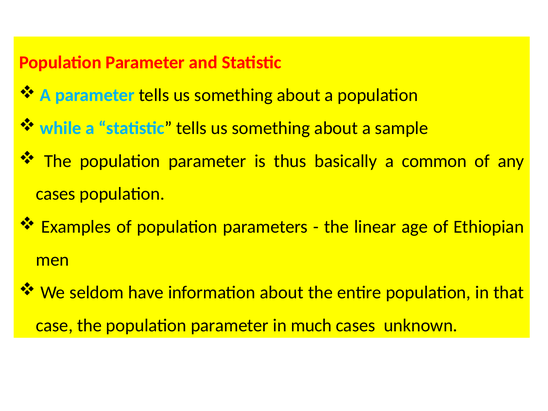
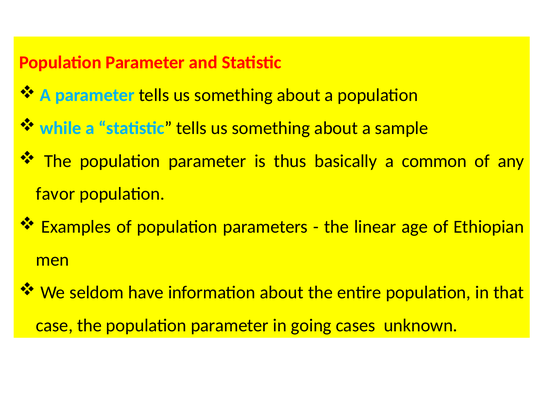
cases: cases -> favor (56, 194)
much: much -> going (311, 325)
